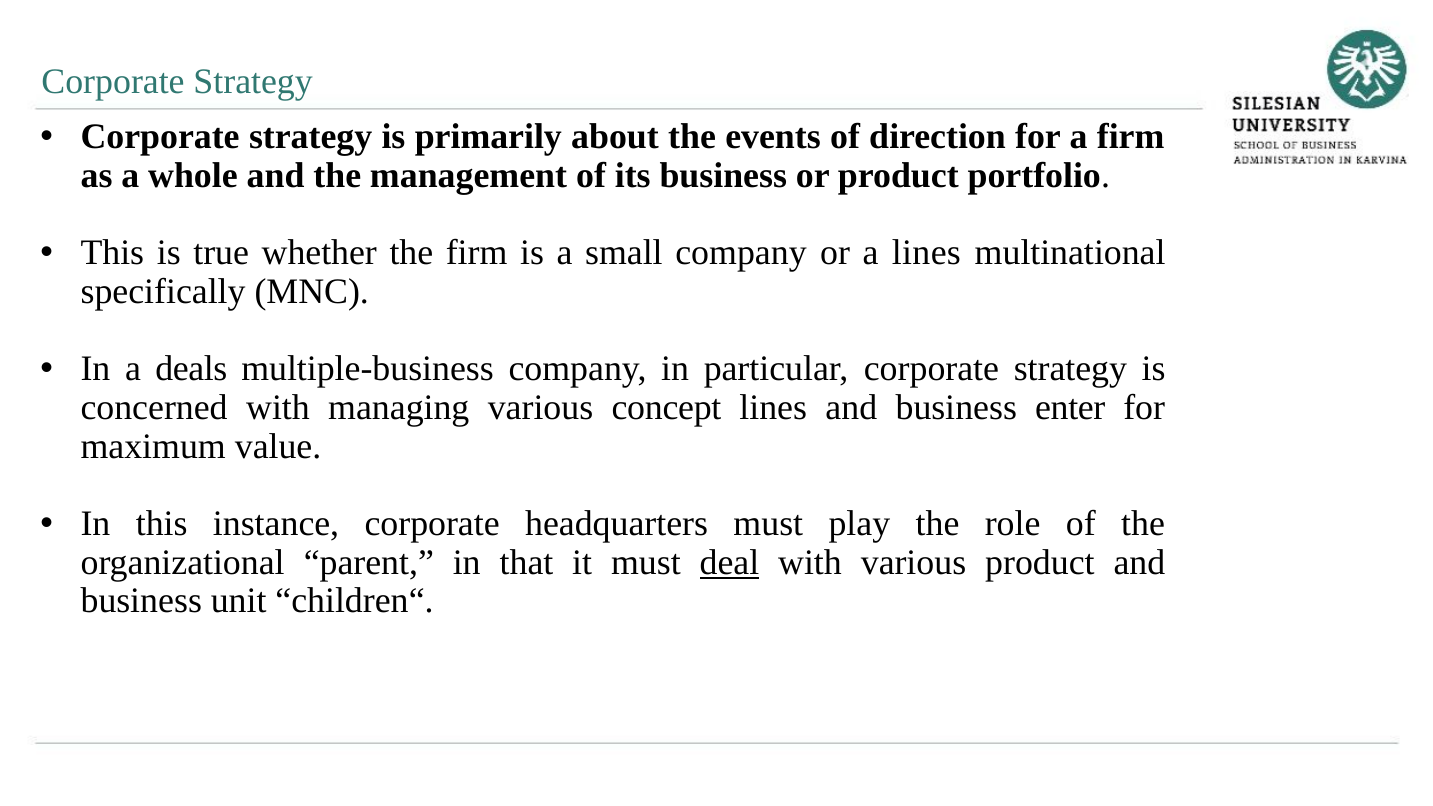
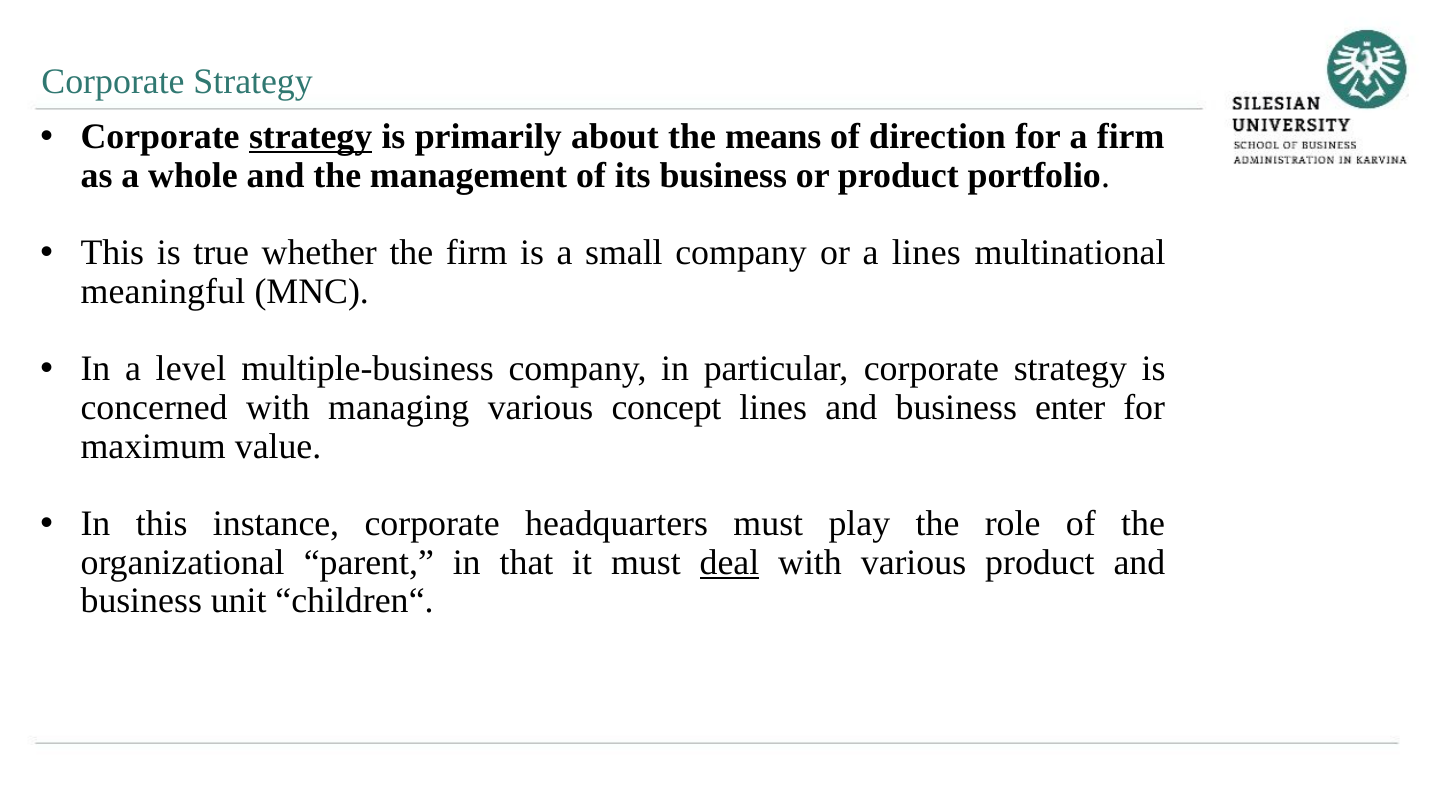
strategy underline: none -> present (311, 137)
events: events -> means (773, 137)
specifically: specifically -> meaningful (163, 292)
deals: deals -> level (191, 369)
